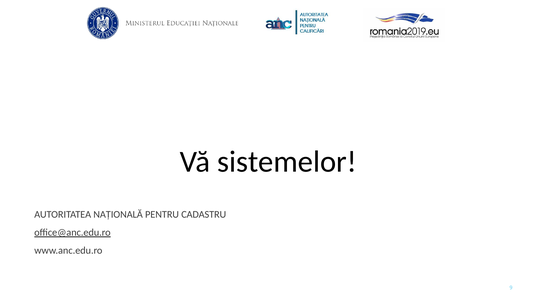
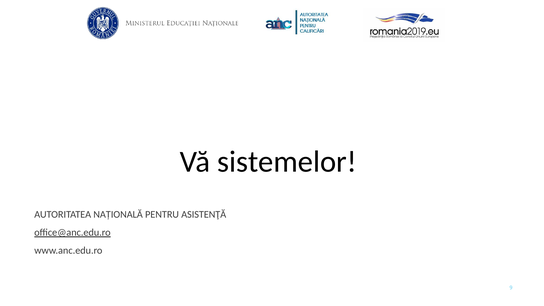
CADASTRU: CADASTRU -> ASISTENŢĂ (204, 214)
